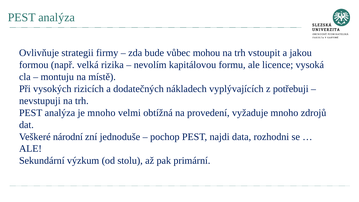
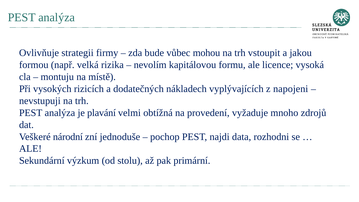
potřebuji: potřebuji -> napojeni (291, 89)
je mnoho: mnoho -> plavání (102, 113)
